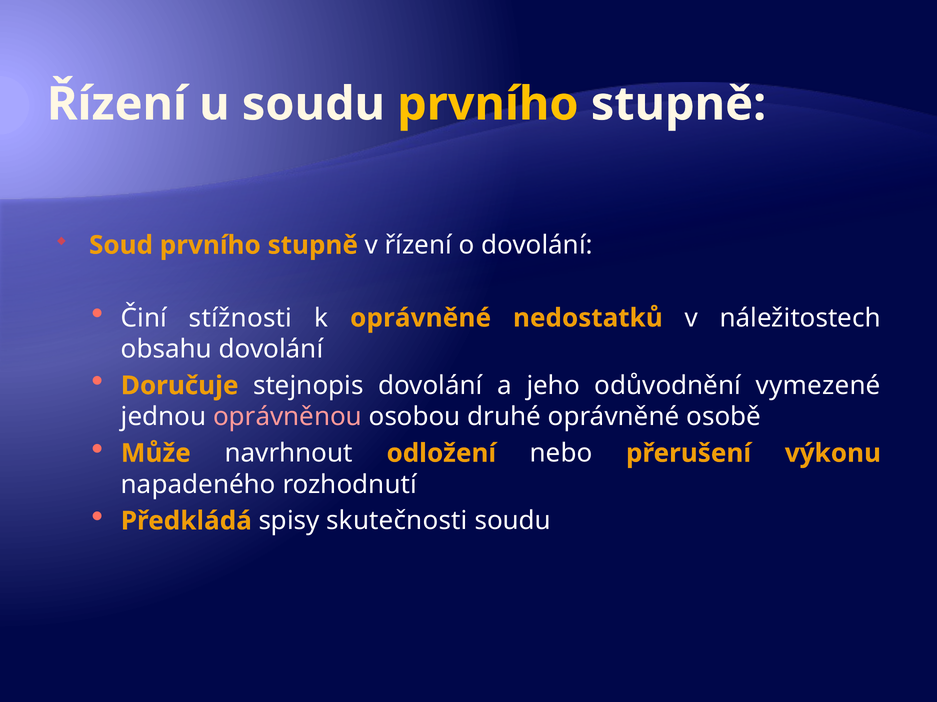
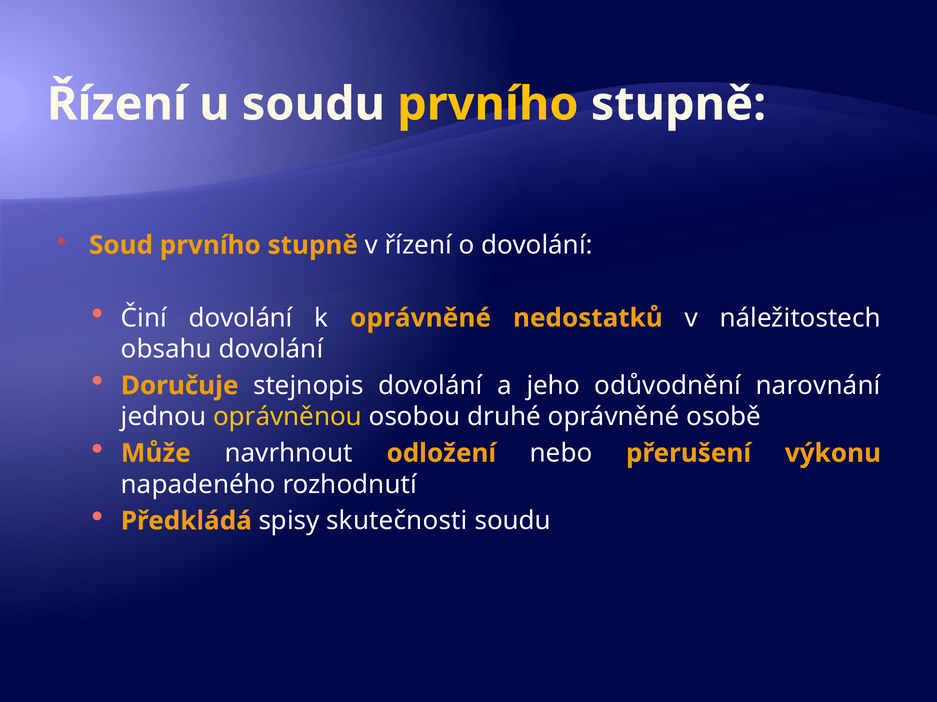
Činí stížnosti: stížnosti -> dovolání (241, 318)
vymezené: vymezené -> narovnání (818, 386)
oprávněnou colour: pink -> yellow (287, 417)
